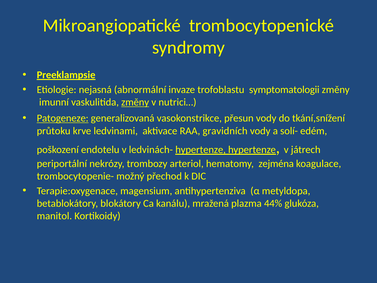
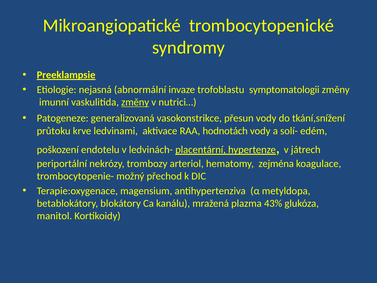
Patogeneze underline: present -> none (63, 118)
gravidních: gravidních -> hodnotách (225, 131)
ledvinách- hypertenze: hypertenze -> placentární (201, 150)
44%: 44% -> 43% (273, 203)
